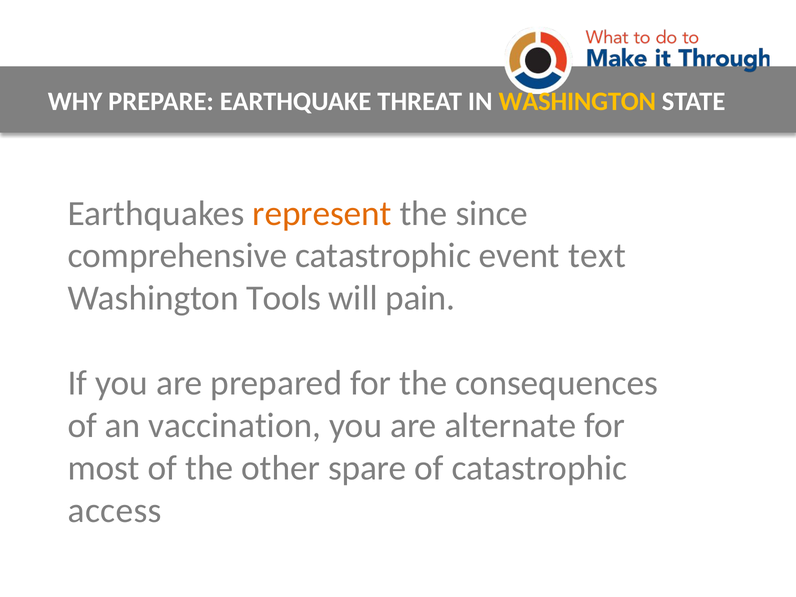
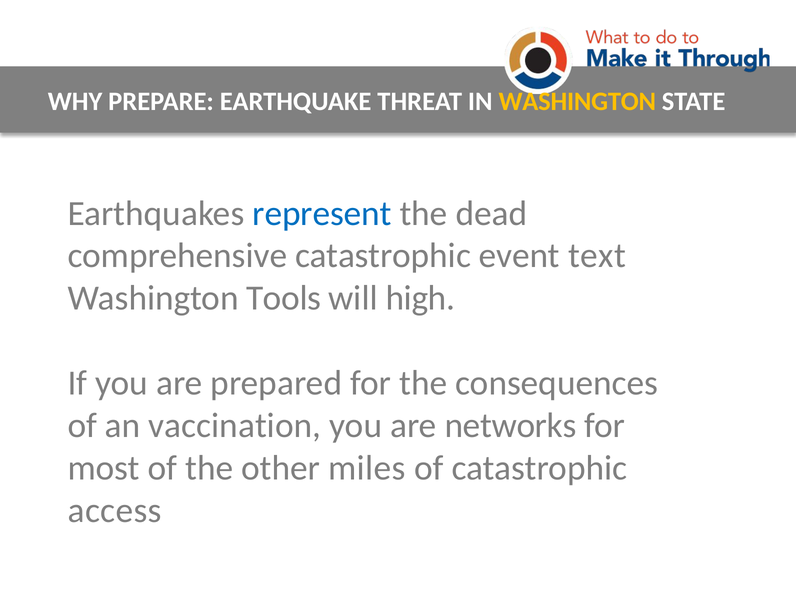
represent colour: orange -> blue (322, 213)
since: since -> dead (492, 213)
pain: pain -> high (420, 298)
alternate: alternate -> networks (511, 426)
spare: spare -> miles (367, 468)
